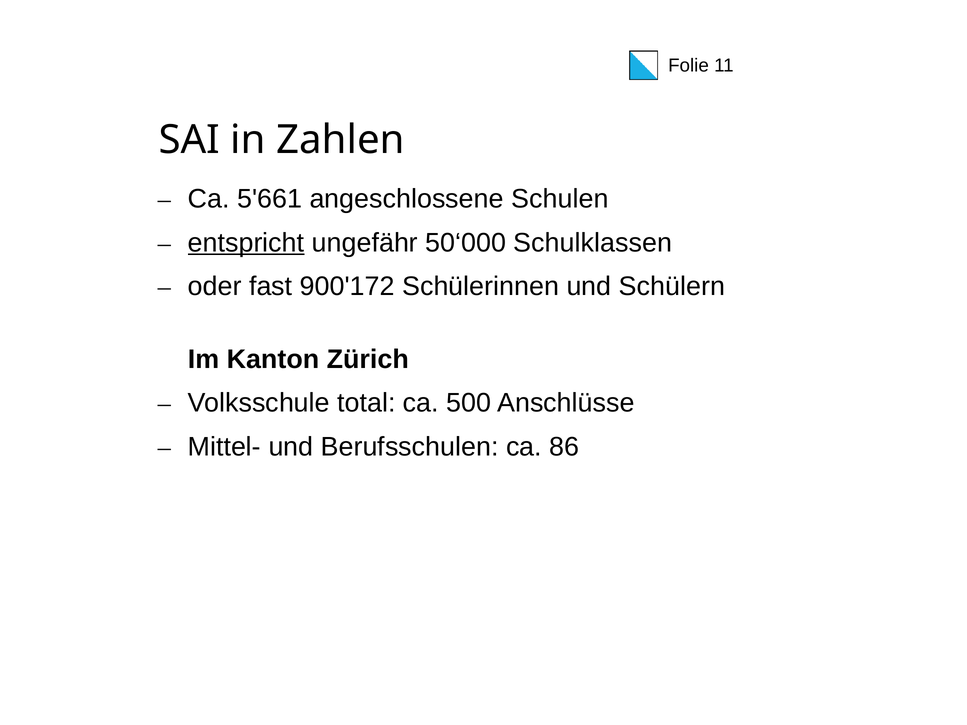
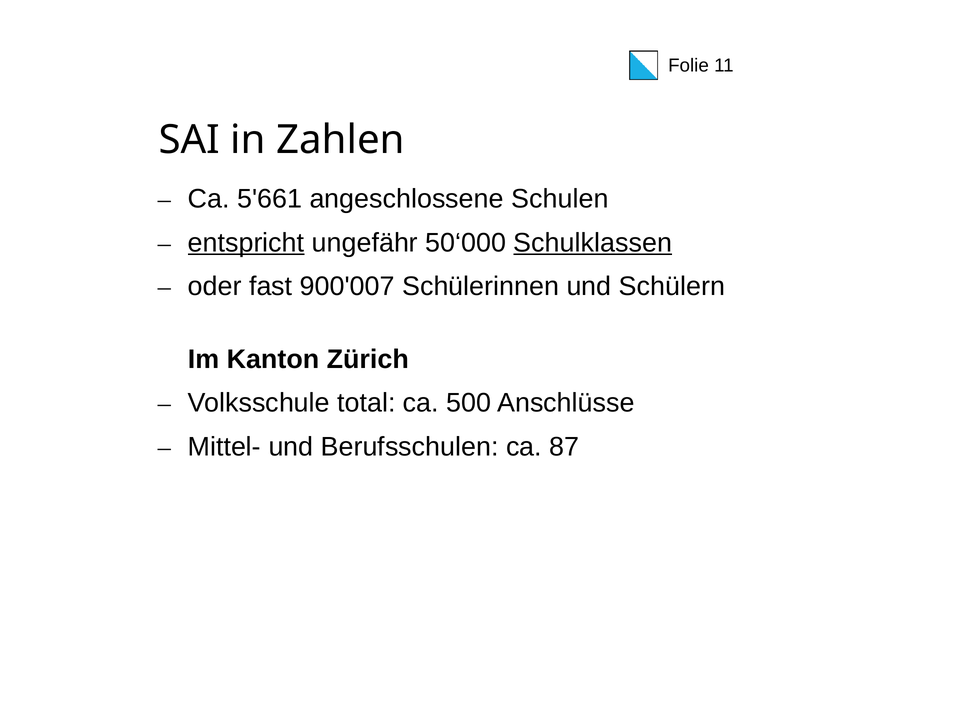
Schulklassen underline: none -> present (593, 243)
900'172: 900'172 -> 900'007 (347, 287)
86: 86 -> 87 (564, 447)
